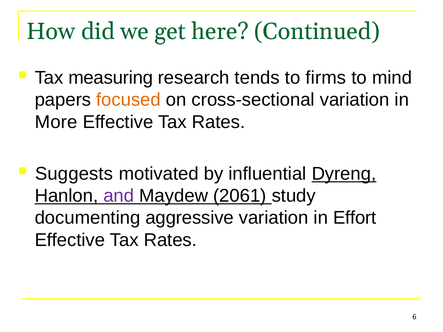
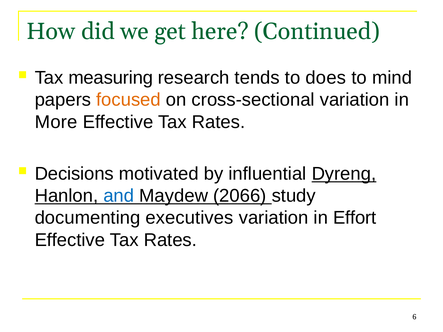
firms: firms -> does (326, 78)
Suggests: Suggests -> Decisions (74, 174)
and colour: purple -> blue (119, 196)
2061: 2061 -> 2066 (240, 196)
aggressive: aggressive -> executives (189, 218)
